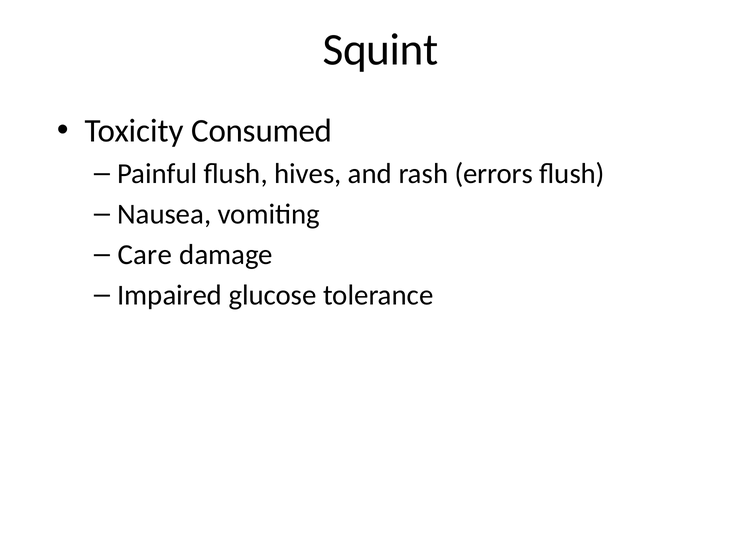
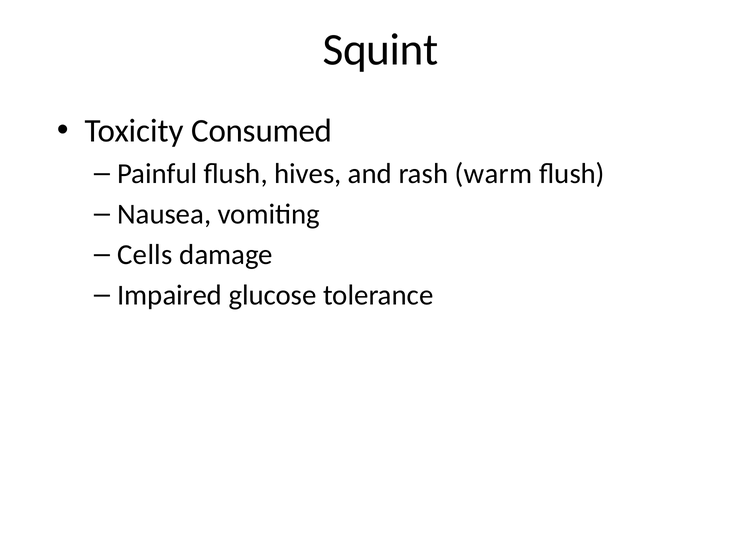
errors: errors -> warm (494, 174)
Care: Care -> Cells (145, 254)
